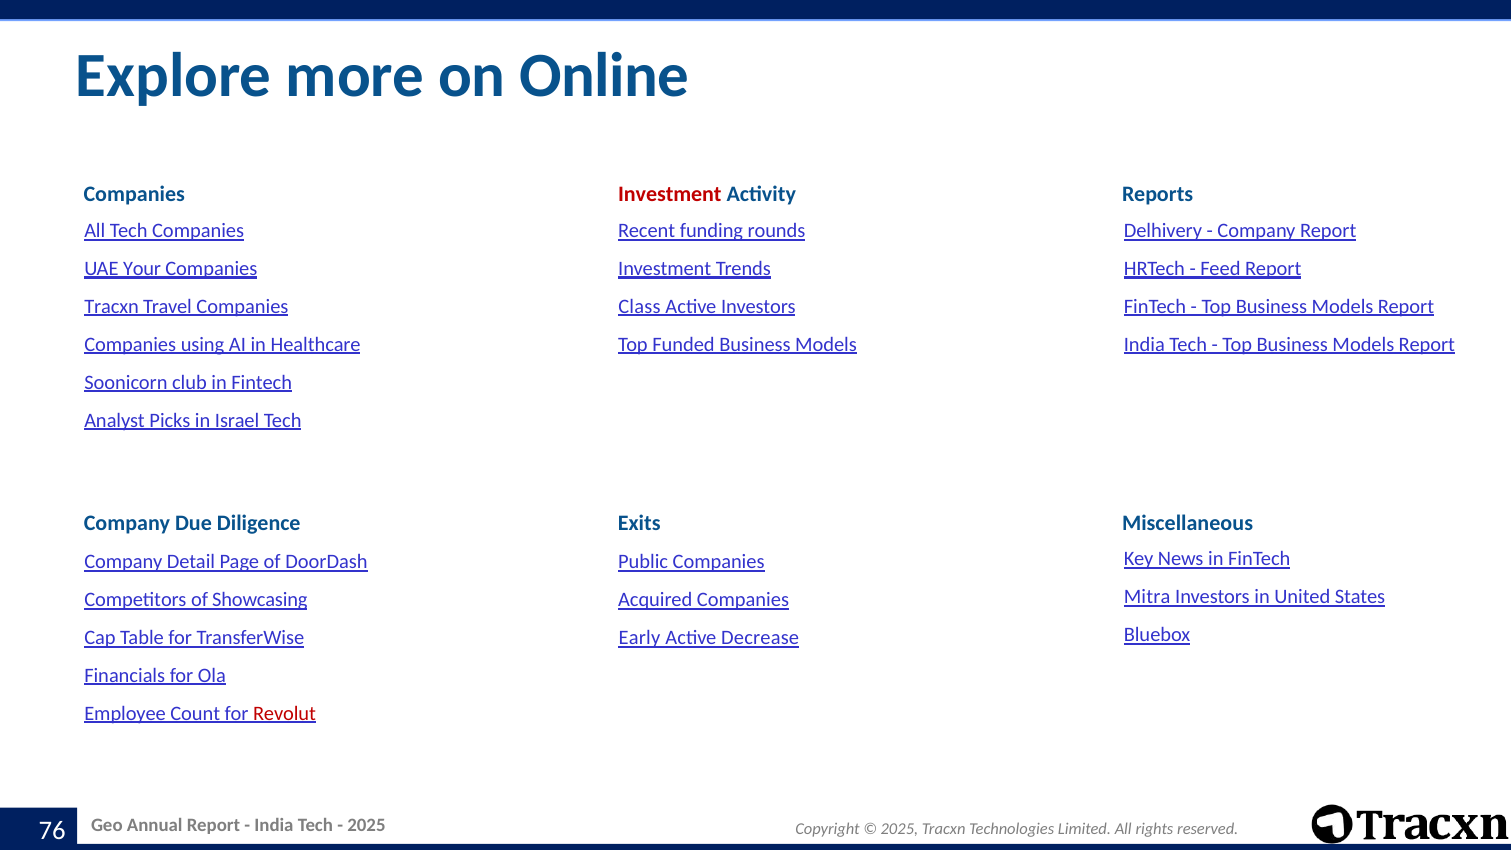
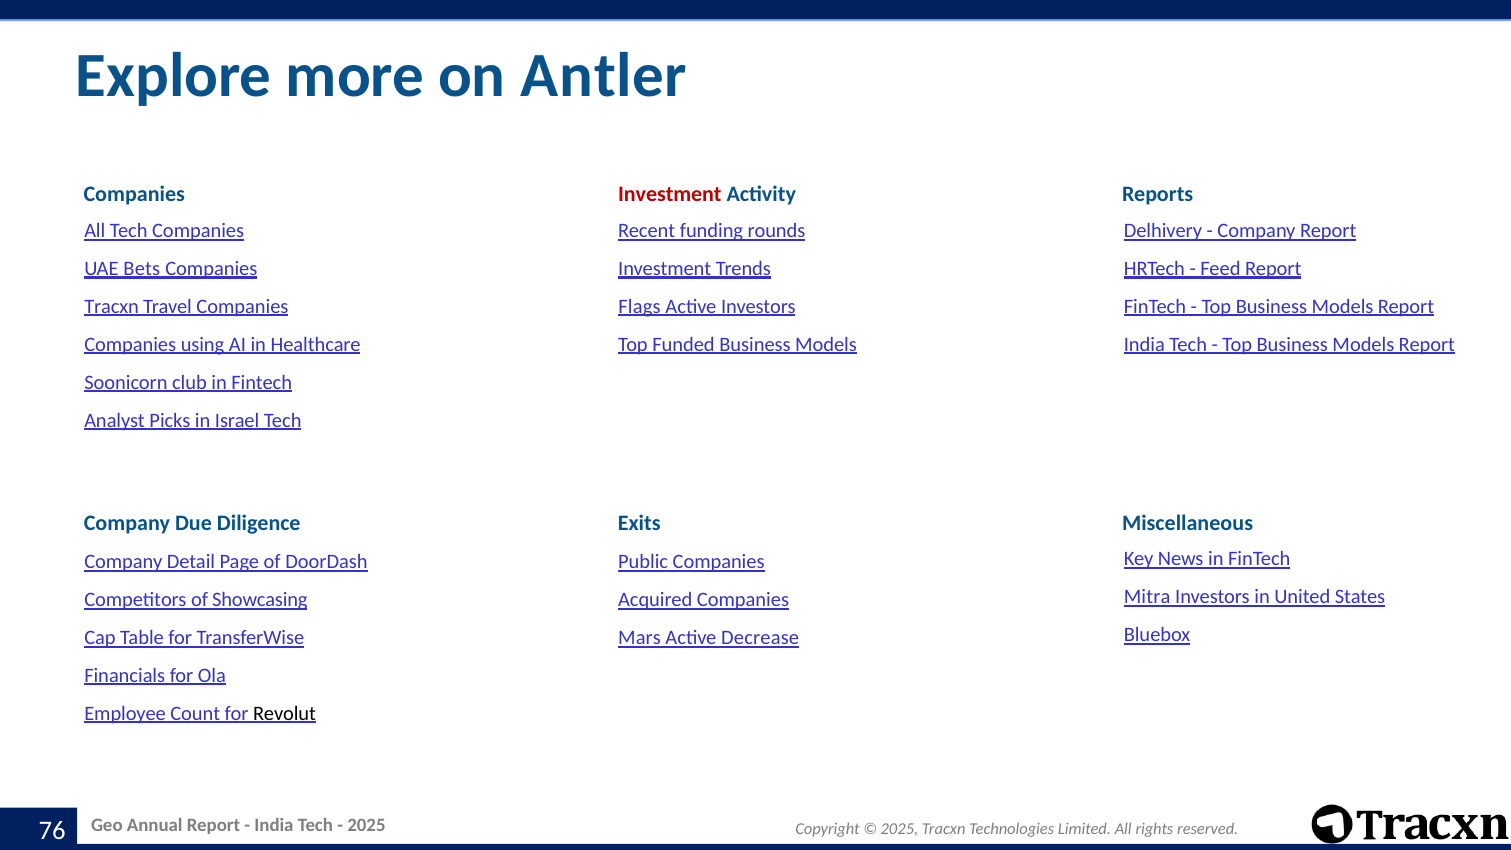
Online: Online -> Antler (604, 75)
Your: Your -> Bets (142, 269)
Class: Class -> Flags (639, 307)
Early: Early -> Mars (640, 638)
Revolut colour: red -> black (284, 714)
